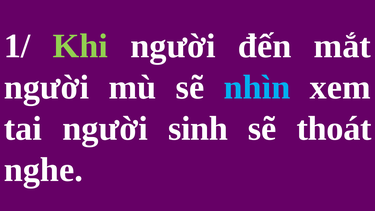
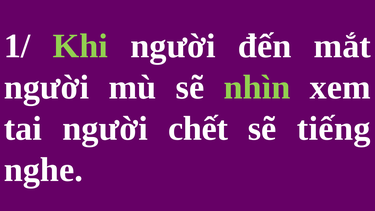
nhìn colour: light blue -> light green (257, 87)
sinh: sinh -> chết (198, 128)
thoát: thoát -> tiếng (334, 128)
